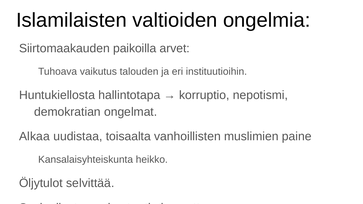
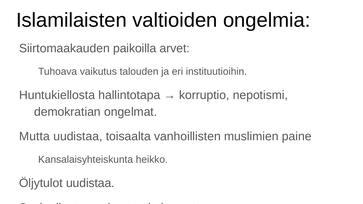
Alkaa: Alkaa -> Mutta (34, 137)
Öljytulot selvittää: selvittää -> uudistaa (90, 183)
